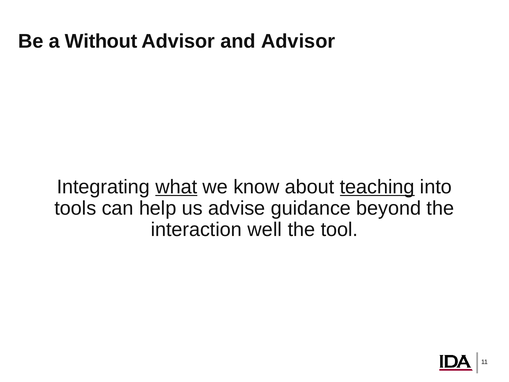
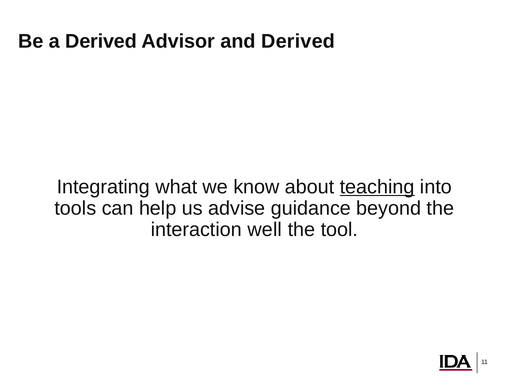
a Without: Without -> Derived (101, 41)
and Advisor: Advisor -> Derived (298, 41)
what underline: present -> none (176, 187)
